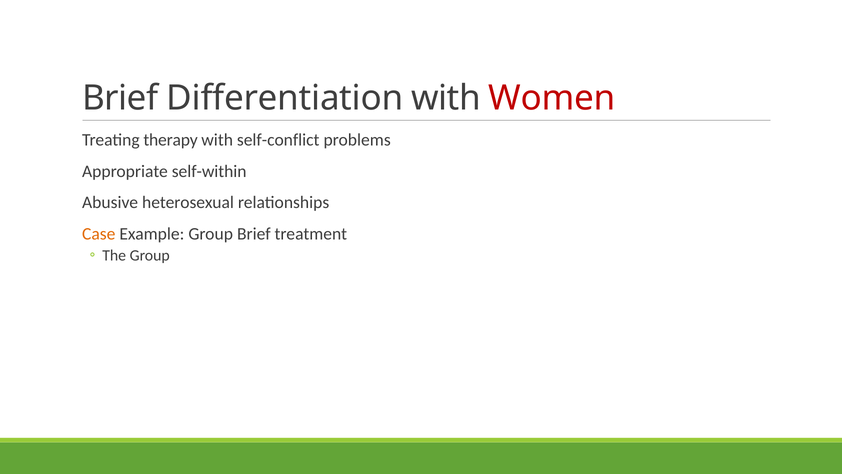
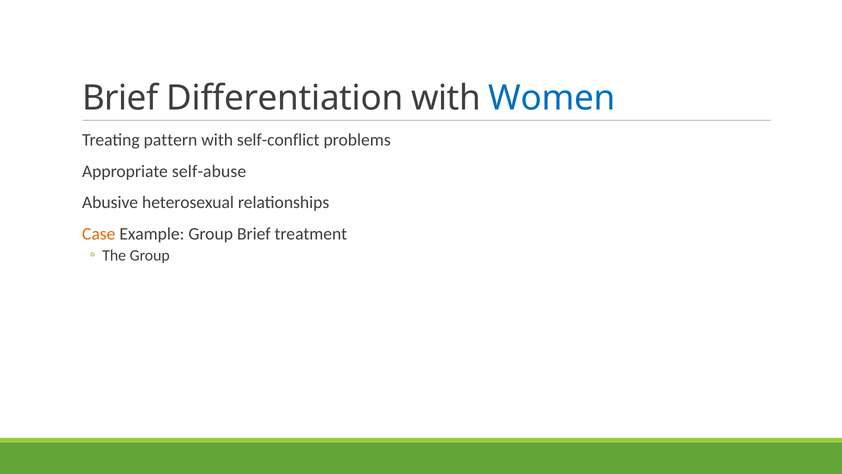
Women colour: red -> blue (552, 98)
therapy: therapy -> pattern (170, 140)
self-within: self-within -> self-abuse (209, 171)
